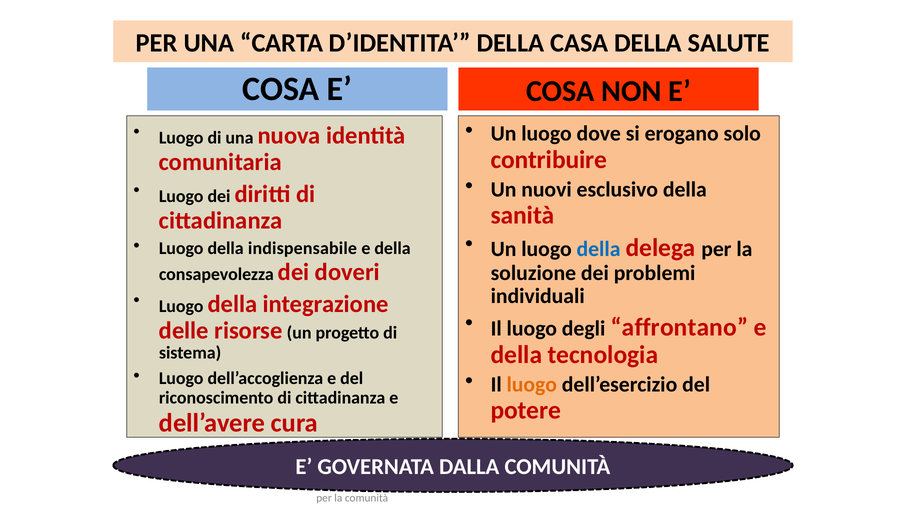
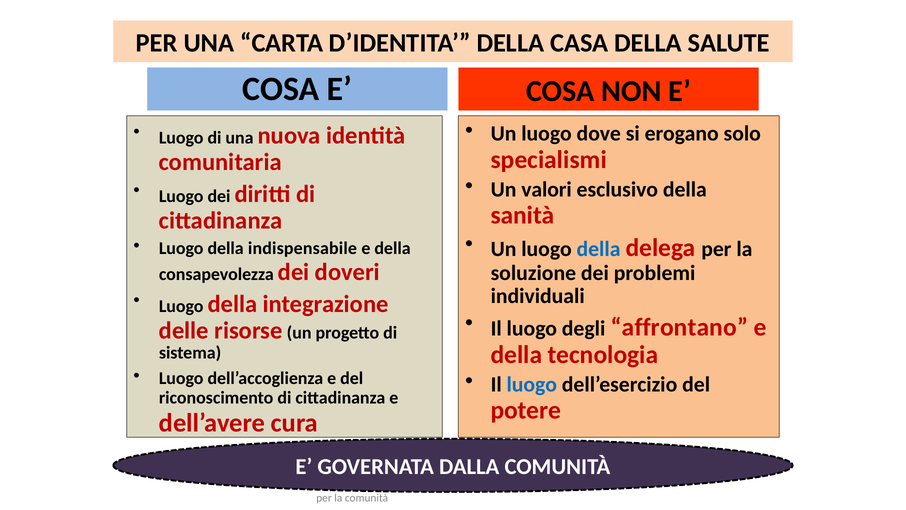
contribuire: contribuire -> specialismi (549, 160)
nuovi: nuovi -> valori (547, 189)
luogo colour: orange -> blue (532, 384)
